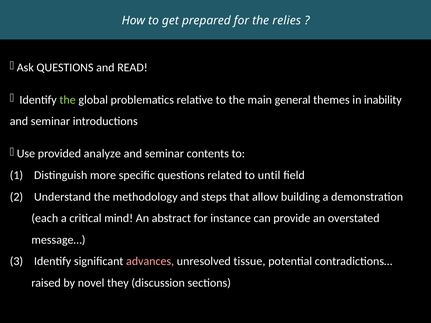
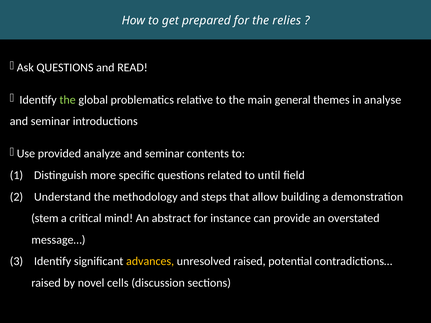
inability: inability -> analyse (383, 100)
each: each -> stem (45, 218)
advances colour: pink -> yellow (150, 262)
unresolved tissue: tissue -> raised (250, 262)
they: they -> cells (118, 283)
